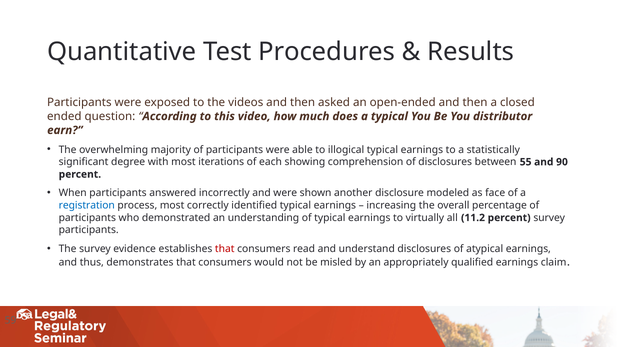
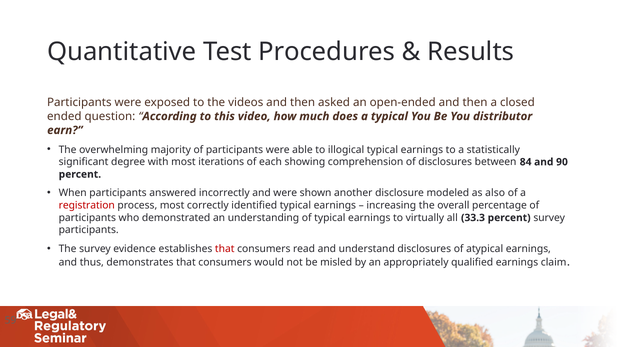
55: 55 -> 84 (526, 162)
face: face -> also (495, 193)
registration colour: blue -> red (87, 206)
11.2: 11.2 -> 33.3 (473, 218)
